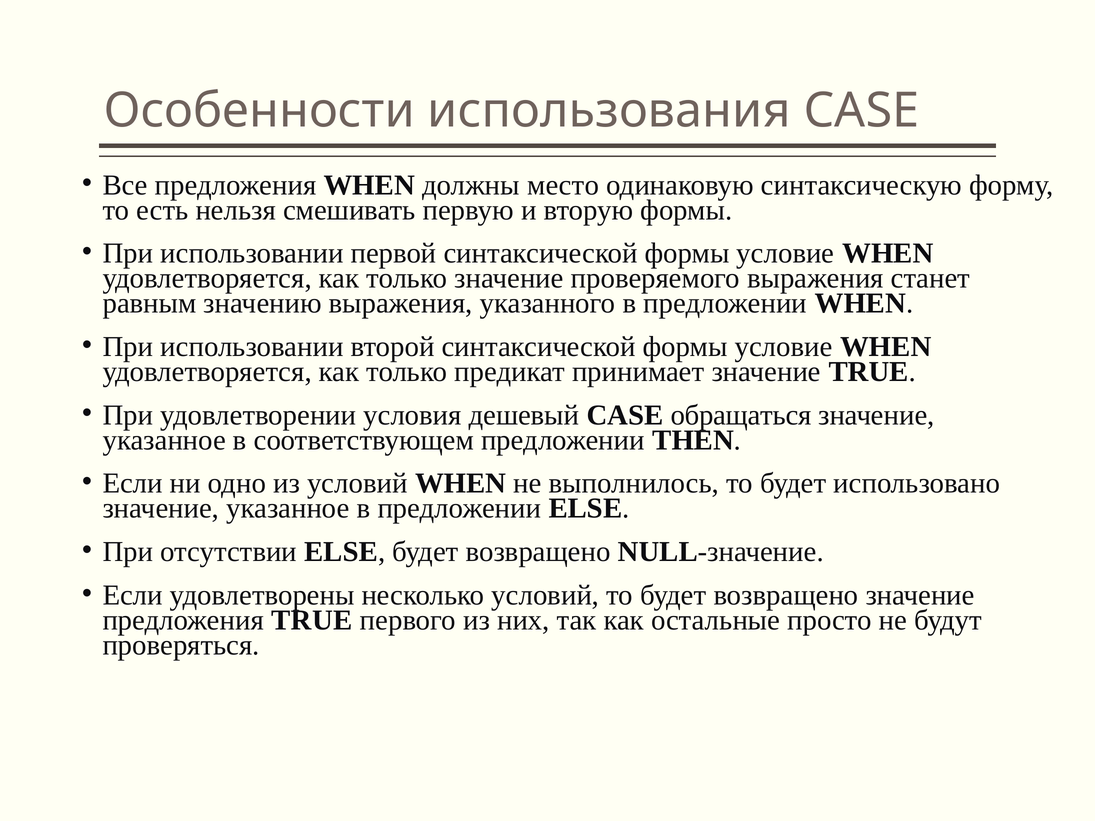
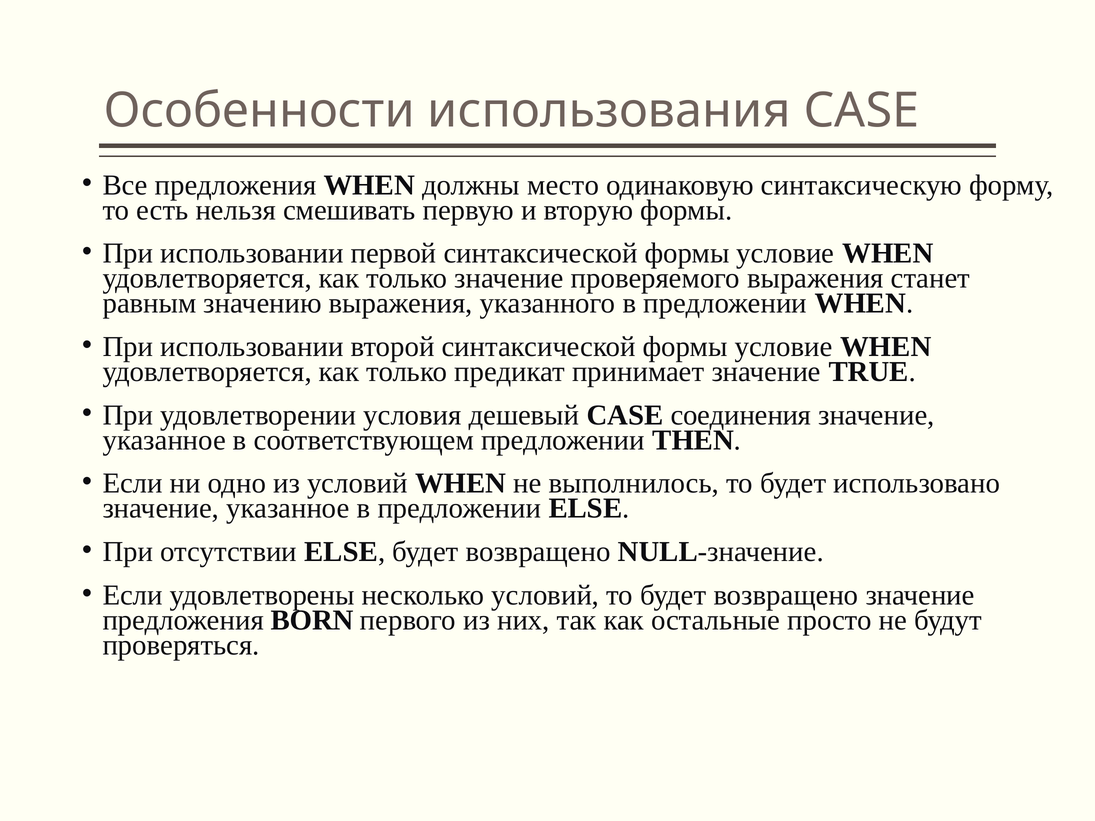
обращаться: обращаться -> соединения (741, 415)
предложения TRUE: TRUE -> BORN (312, 620)
